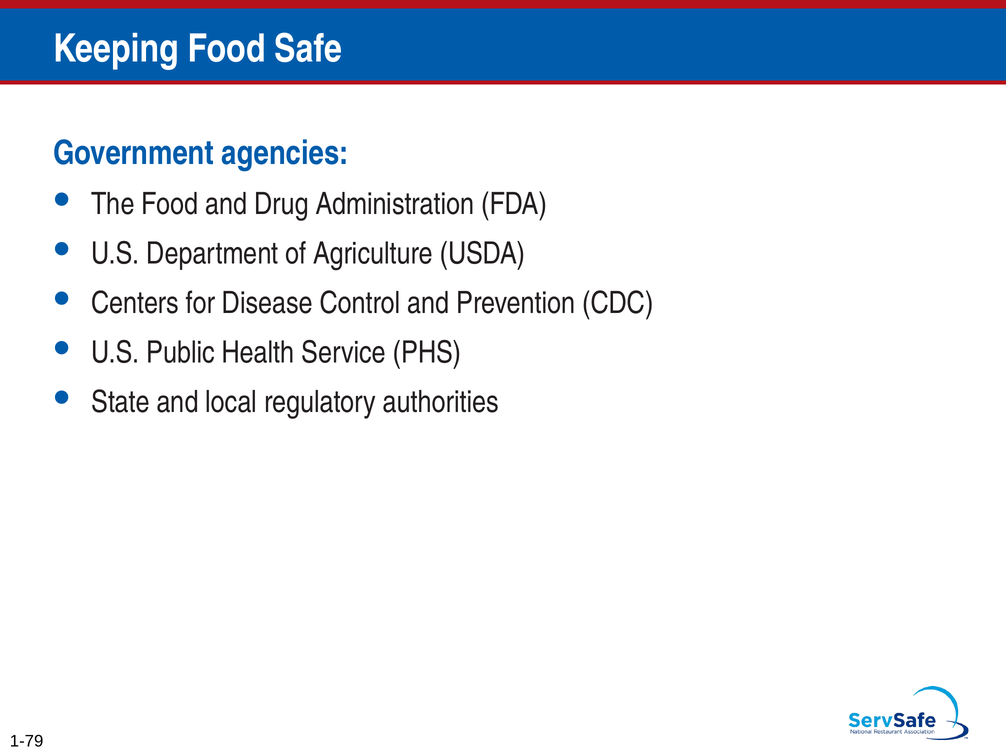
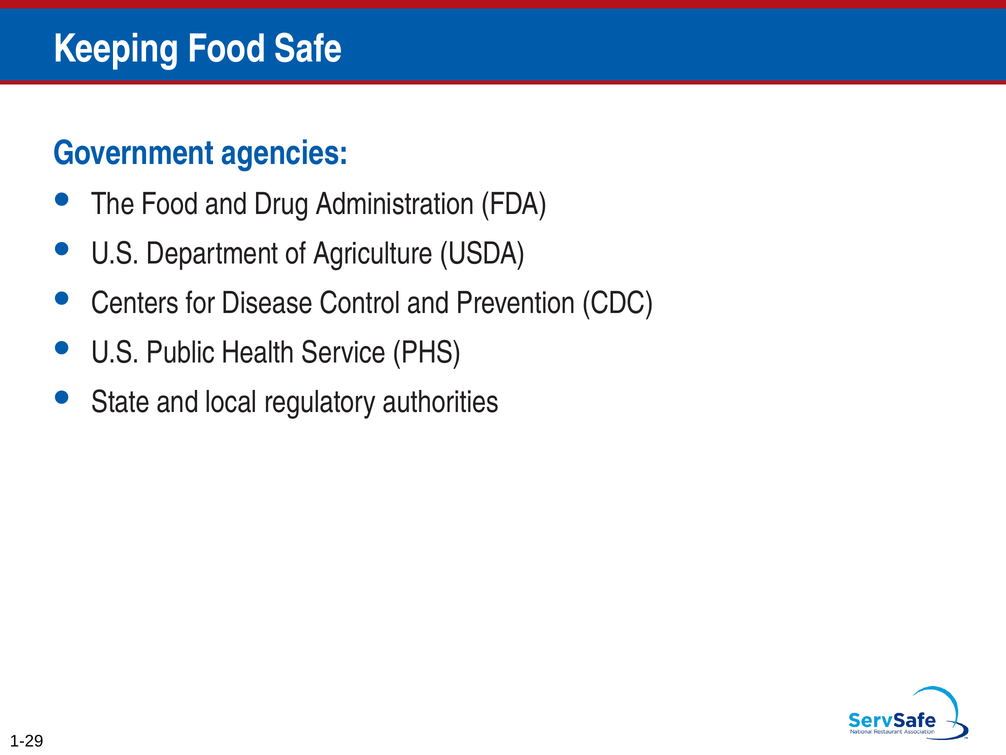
1-79: 1-79 -> 1-29 (27, 741)
